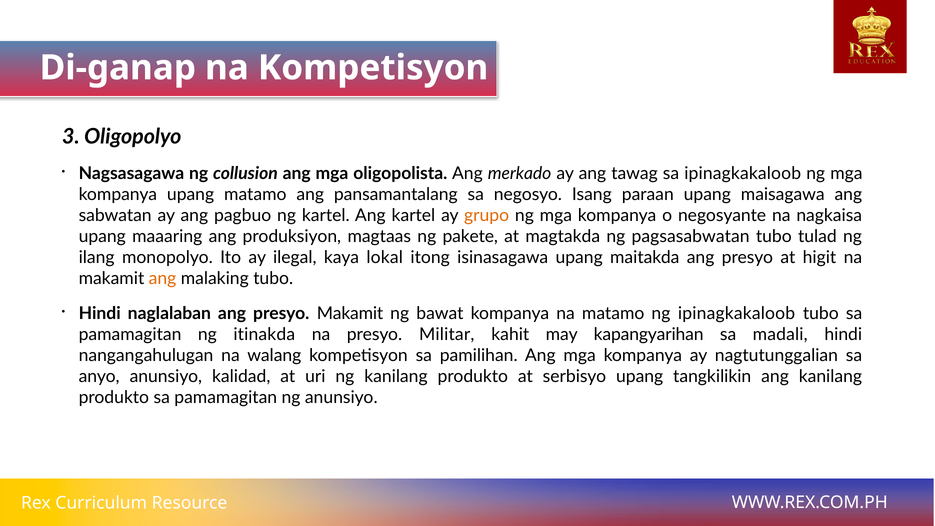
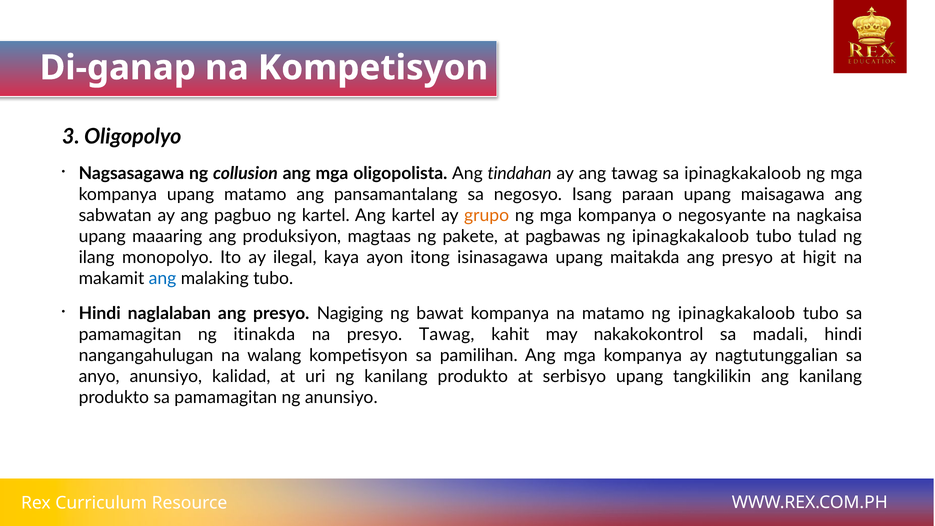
merkado: merkado -> tindahan (520, 173)
magtakda: magtakda -> pagbawas (563, 237)
pagsasabwatan: pagsasabwatan -> ipinagkakaloob (691, 237)
lokal: lokal -> ayon (385, 258)
ang colour: orange -> blue (163, 279)
presyo Makamit: Makamit -> Nagiging (350, 313)
presyo Militar: Militar -> Tawag (447, 334)
kapangyarihan: kapangyarihan -> nakakokontrol (649, 334)
